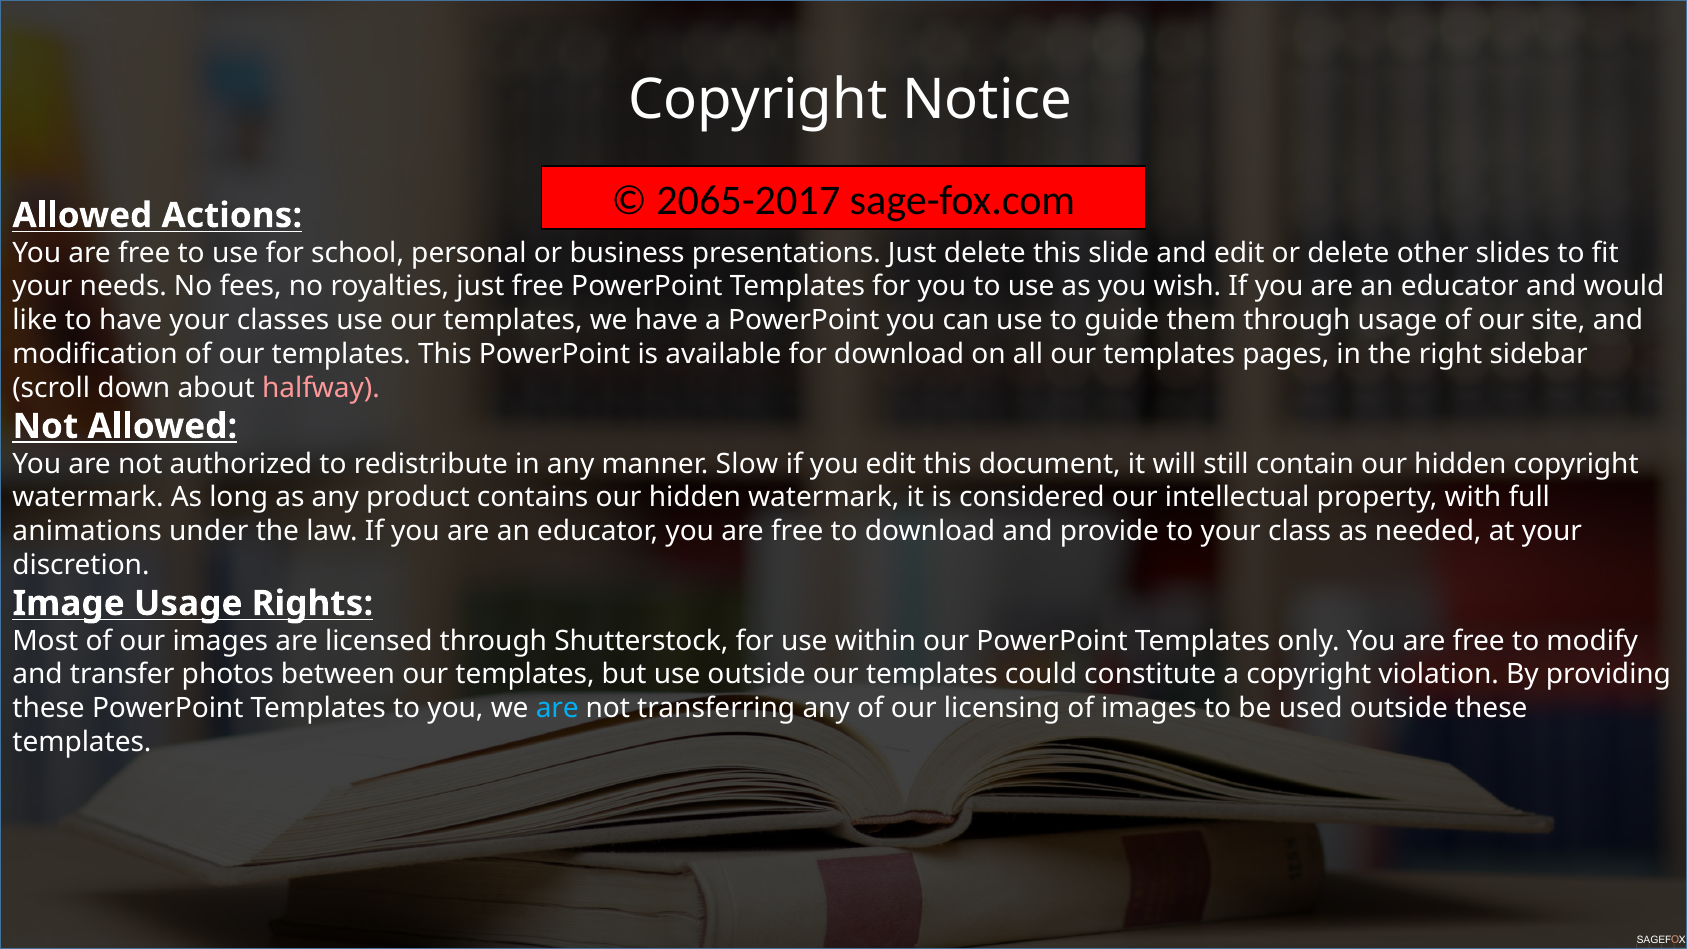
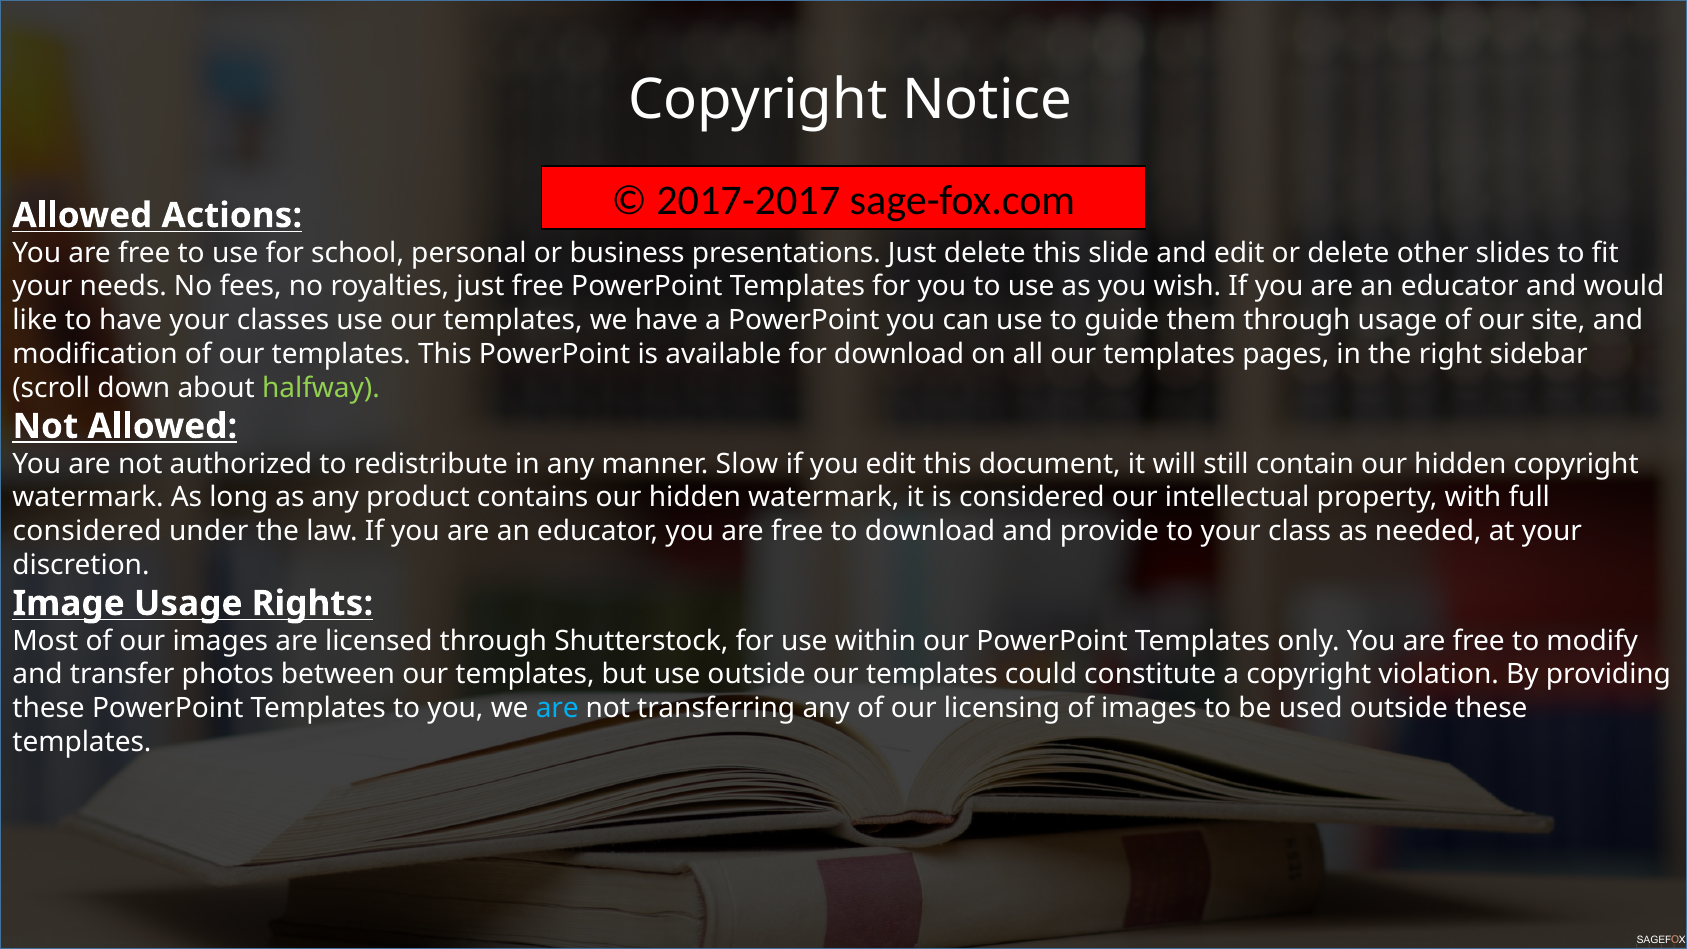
2065-2017: 2065-2017 -> 2017-2017 (748, 200)
halfway colour: pink -> light green (321, 388)
animations: animations -> considered (87, 531)
